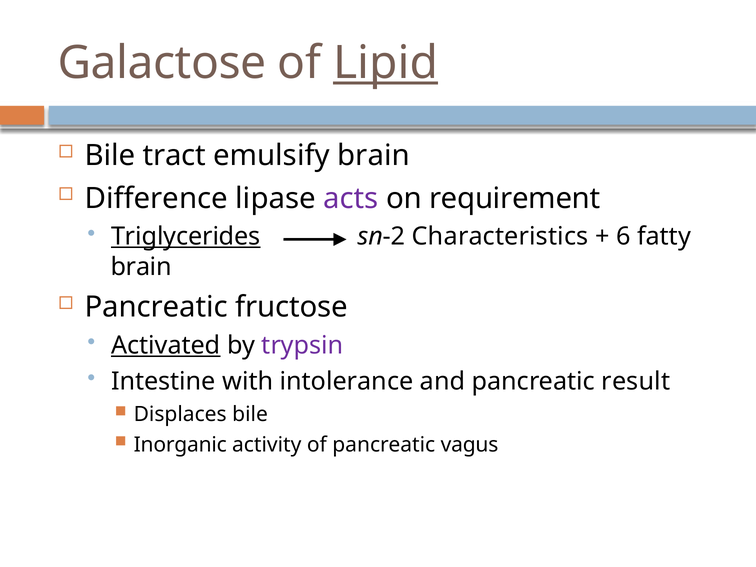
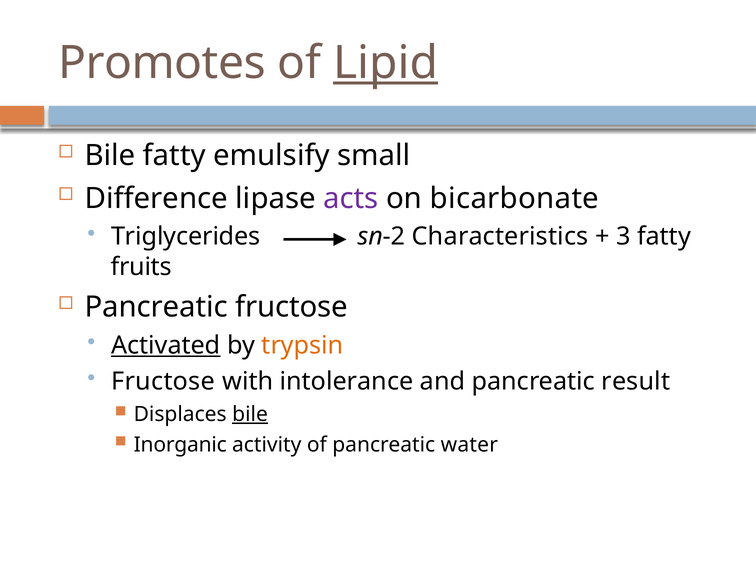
Galactose: Galactose -> Promotes (162, 63)
Bile tract: tract -> fatty (174, 156)
emulsify brain: brain -> small (374, 156)
requirement: requirement -> bicarbonate (514, 198)
Triglycerides underline: present -> none (186, 237)
6: 6 -> 3 (623, 237)
brain: brain -> fruits (141, 267)
trypsin colour: purple -> orange (302, 346)
Intestine: Intestine -> Fructose (163, 382)
bile underline: none -> present (250, 414)
vagus: vagus -> water (469, 445)
